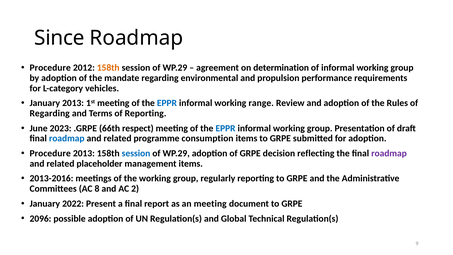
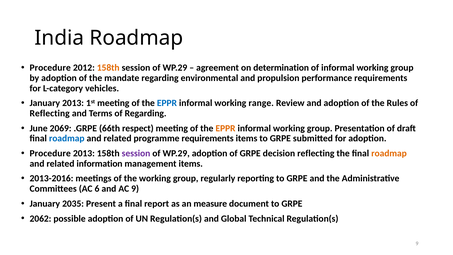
Since: Since -> India (59, 38)
Regarding: Regarding -> Reflecting (50, 113)
of Reporting: Reporting -> Regarding (146, 113)
2023: 2023 -> 2069 (61, 128)
EPPR colour: blue -> orange (225, 128)
programme consumption: consumption -> requirements (208, 138)
session colour: blue -> purple (136, 153)
roadmap colour: purple -> orange (389, 153)
placeholder: placeholder -> information (100, 163)
8: 8 -> 6 (97, 189)
AC 2: 2 -> 9 (135, 189)
2022: 2022 -> 2035 (73, 204)
an meeting: meeting -> measure (210, 204)
2096: 2096 -> 2062 (40, 218)
